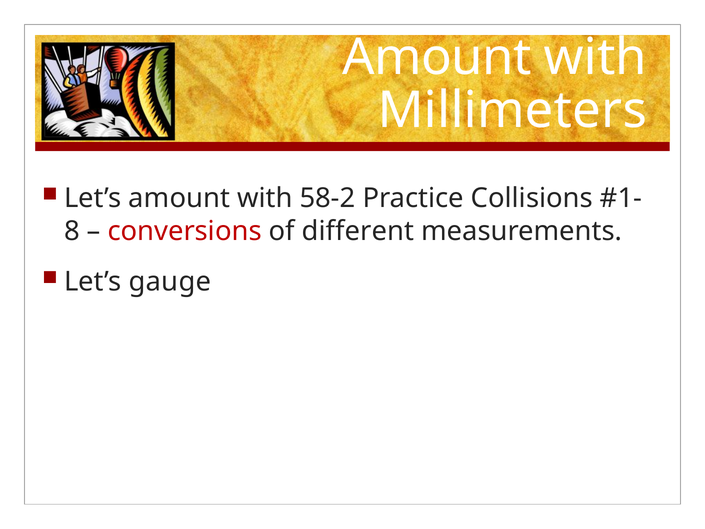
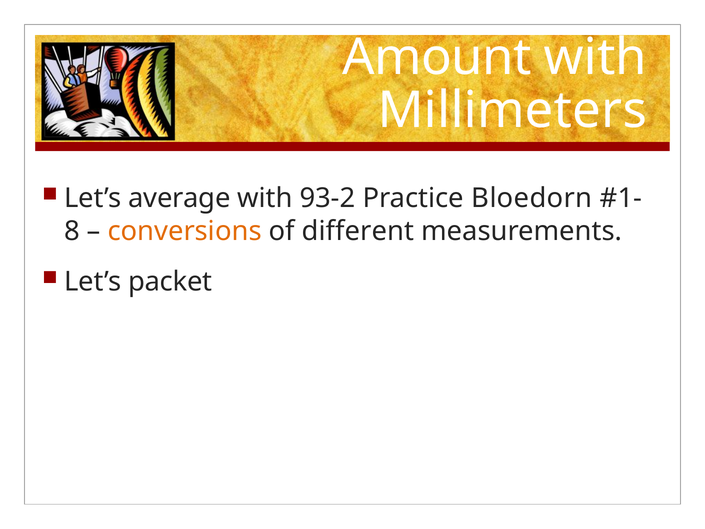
Let’s amount: amount -> average (179, 198)
58-2: 58-2 -> 93-2 (328, 198)
Collisions: Collisions -> Bloedorn (532, 198)
conversions colour: red -> orange (185, 231)
gauge: gauge -> packet (170, 282)
